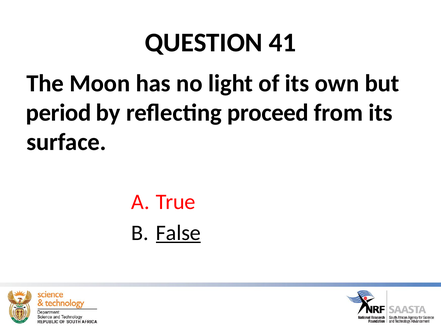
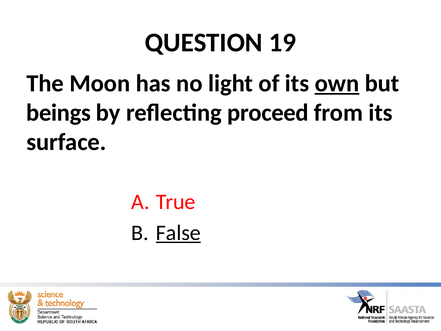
41: 41 -> 19 (282, 43)
own underline: none -> present (337, 83)
period: period -> beings (59, 113)
